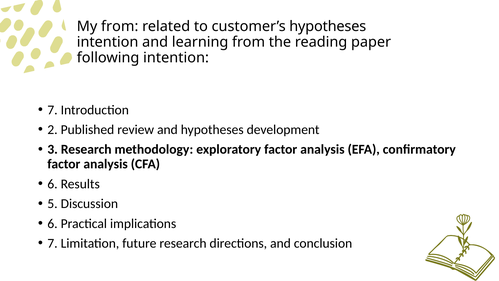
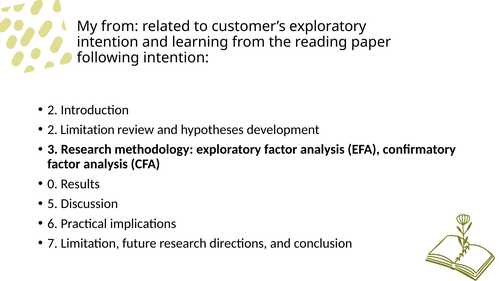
customer’s hypotheses: hypotheses -> exploratory (328, 26)
7: 7 -> 2 (53, 110)
2 Published: Published -> Limitation (88, 130)
6: 6 -> 0 (53, 184)
